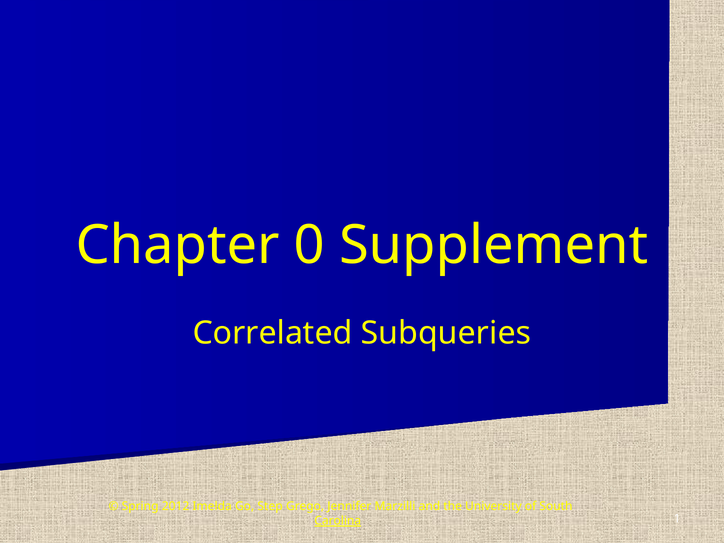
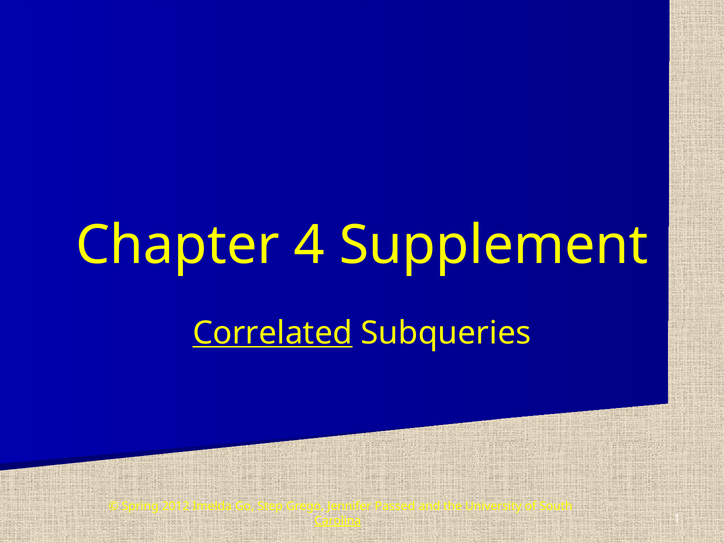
0: 0 -> 4 (309, 245)
Correlated underline: none -> present (272, 333)
Marzilli: Marzilli -> Passed (395, 506)
